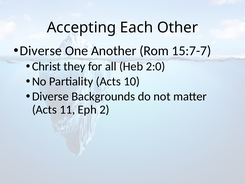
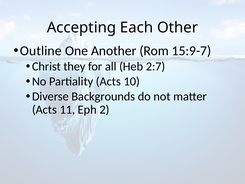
Diverse: Diverse -> Outline (41, 51)
15:7-7: 15:7-7 -> 15:9-7 (191, 51)
2:0: 2:0 -> 2:7 (156, 66)
